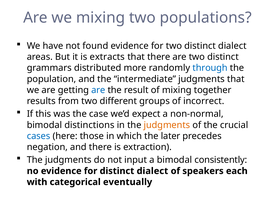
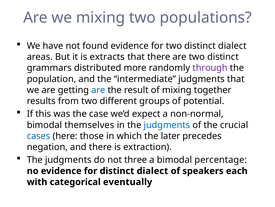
through colour: blue -> purple (210, 68)
incorrect: incorrect -> potential (204, 101)
distinctions: distinctions -> themselves (89, 125)
judgments colour: orange -> blue (167, 125)
input: input -> three (136, 159)
consistently: consistently -> percentage (221, 159)
